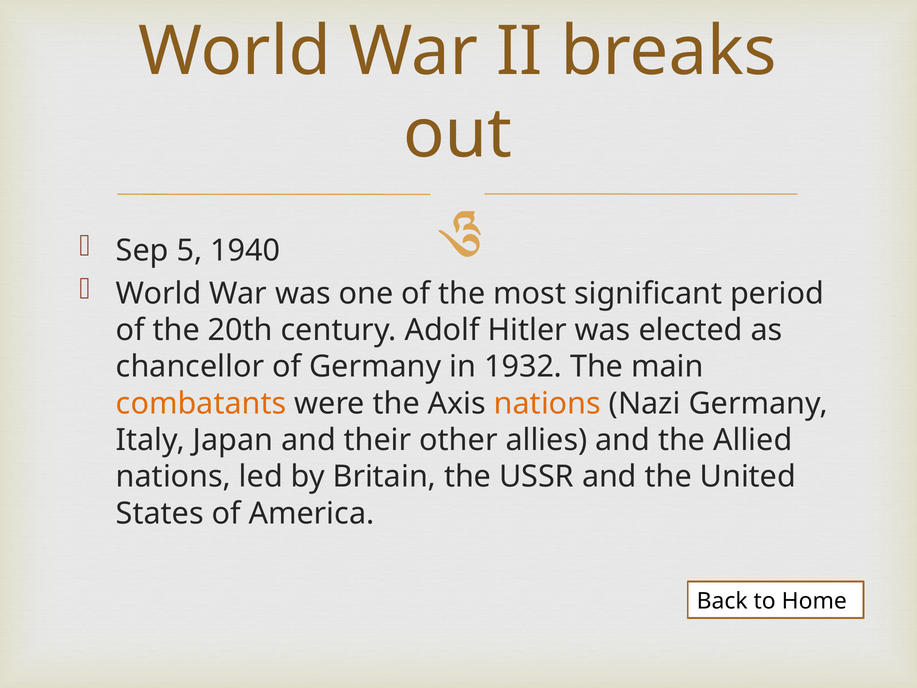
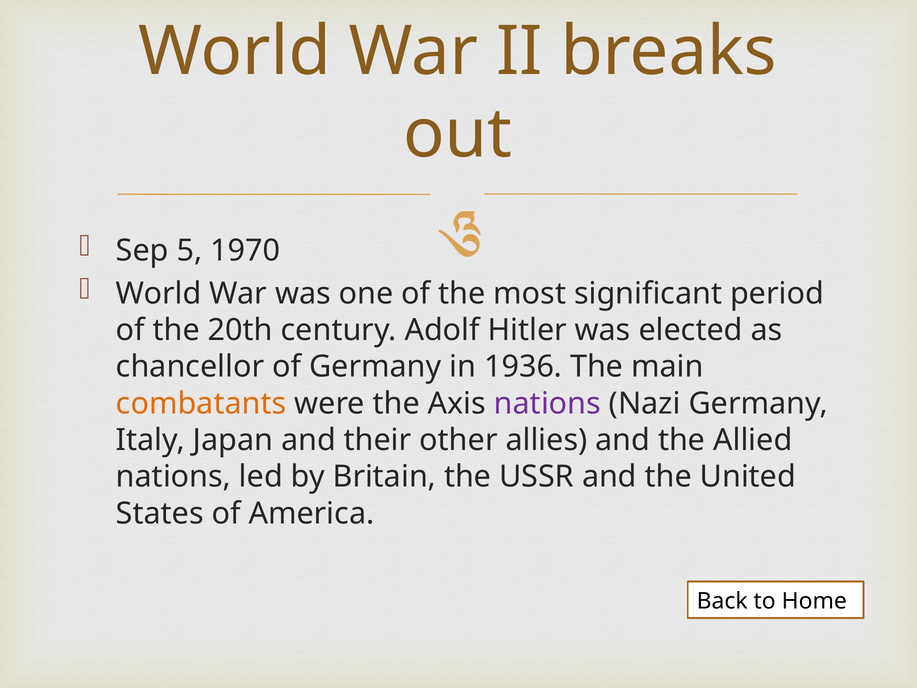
1940: 1940 -> 1970 (245, 251)
1932: 1932 -> 1936 (523, 367)
nations colour: orange -> purple (547, 403)
